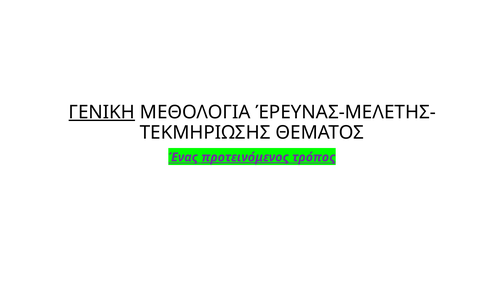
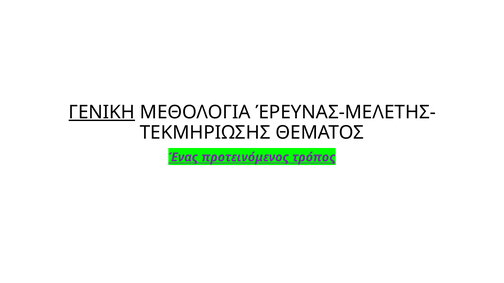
προτεινόμενος underline: present -> none (245, 158)
